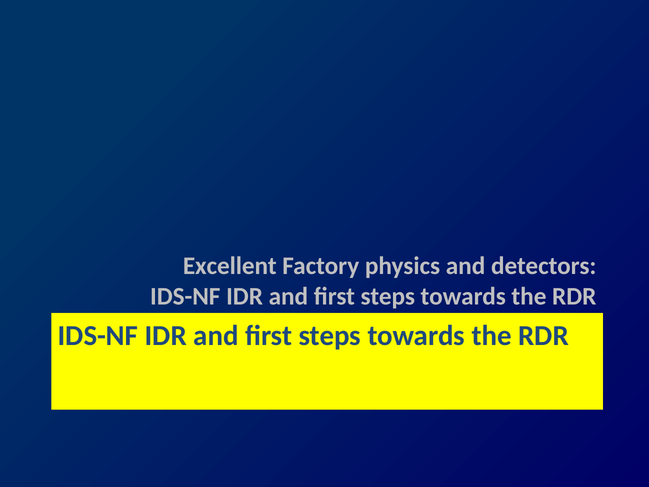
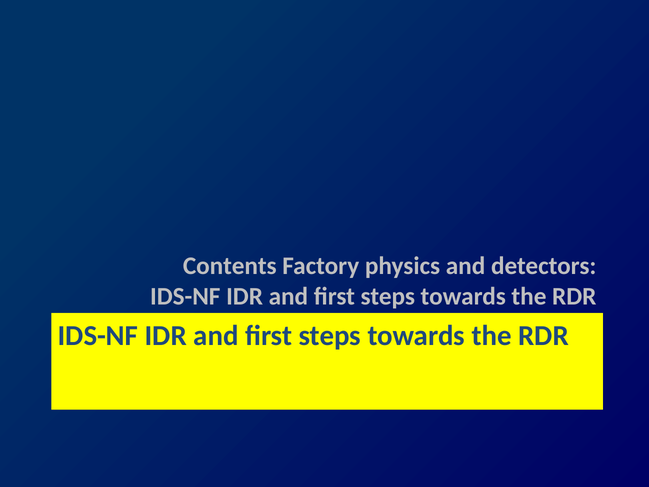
Excellent: Excellent -> Contents (230, 266)
